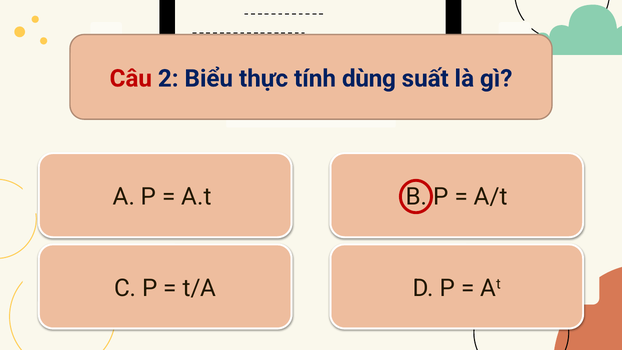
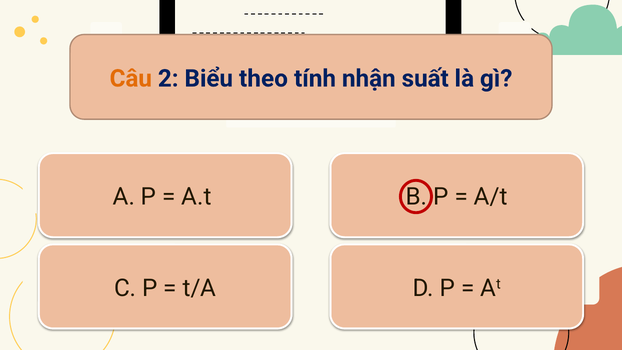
Câu colour: red -> orange (131, 79)
thực: thực -> theo (263, 79)
dùng: dùng -> nhận (369, 79)
